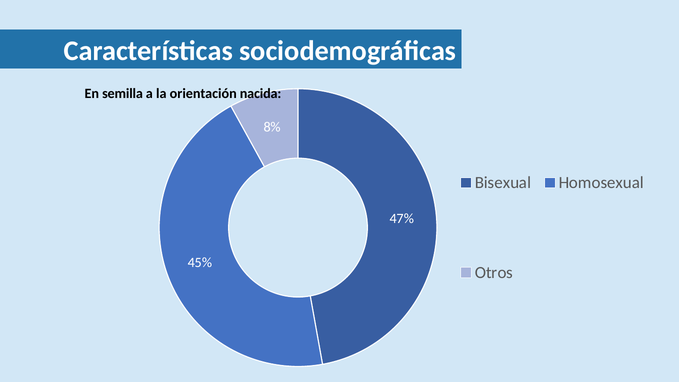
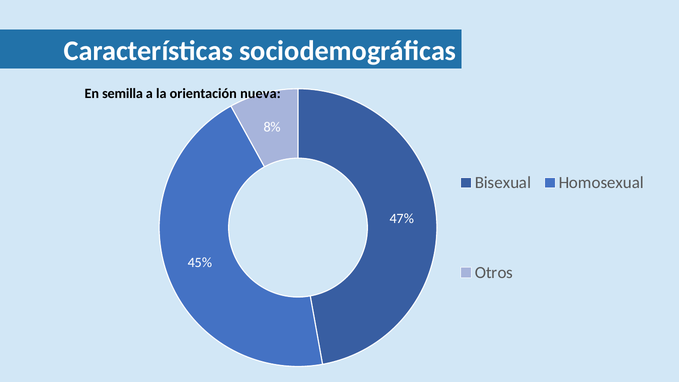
nacida: nacida -> nueva (260, 94)
